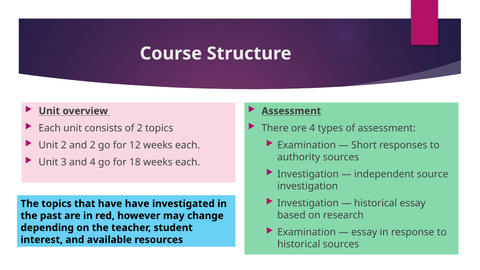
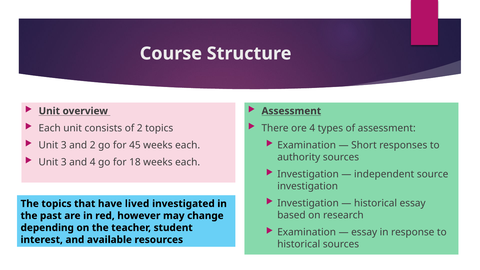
2: 2 -> 3 (64, 145)
12: 12 -> 45 (135, 145)
have have: have -> lived (137, 204)
